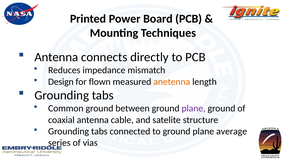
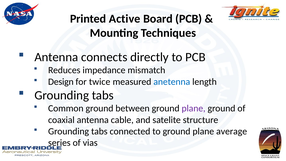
Power: Power -> Active (125, 19)
flown: flown -> twice (100, 82)
anetenna colour: orange -> blue (172, 82)
